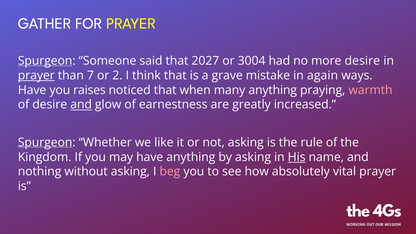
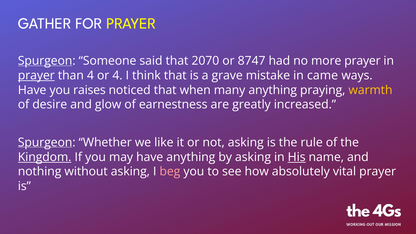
2027: 2027 -> 2070 (205, 61)
3004: 3004 -> 8747 (252, 61)
more desire: desire -> prayer (362, 61)
than 7: 7 -> 4 (90, 76)
or 2: 2 -> 4 (117, 76)
again: again -> came (323, 76)
warmth colour: pink -> yellow (370, 90)
and underline: present -> none (81, 105)
Kingdom underline: none -> present (45, 157)
